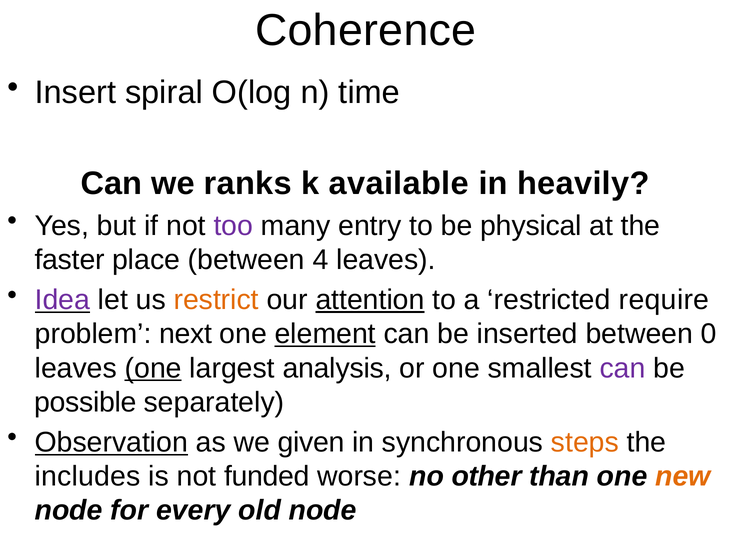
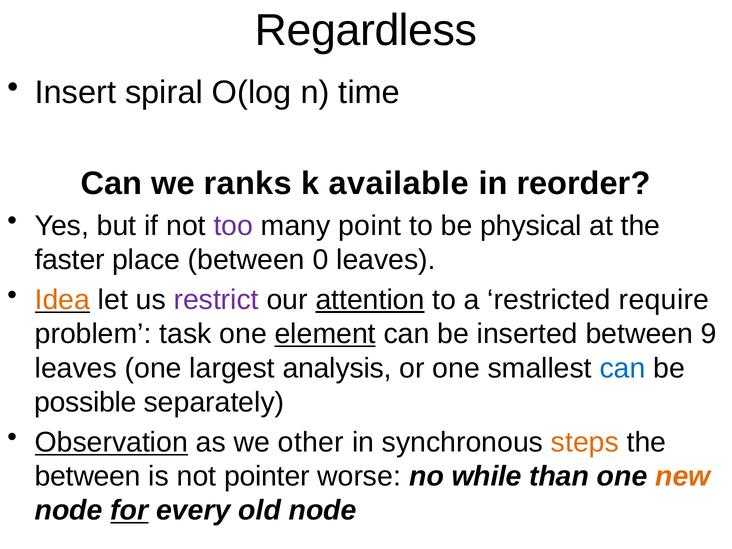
Coherence: Coherence -> Regardless (366, 31)
heavily: heavily -> reorder (583, 184)
entry: entry -> point (370, 226)
4: 4 -> 0 (321, 260)
Idea colour: purple -> orange (62, 300)
restrict colour: orange -> purple (216, 300)
next: next -> task (186, 334)
0: 0 -> 9 (709, 334)
one underline: present -> none (153, 368)
can colour: purple -> blue (623, 368)
given: given -> other (311, 442)
includes: includes -> between (88, 476)
funded: funded -> pointer (267, 476)
other: other -> while (487, 476)
for underline: none -> present (129, 511)
